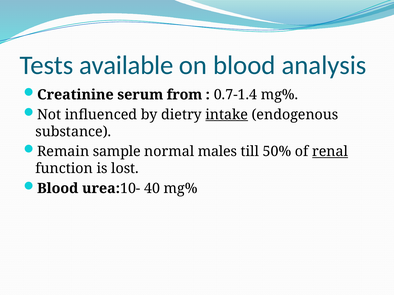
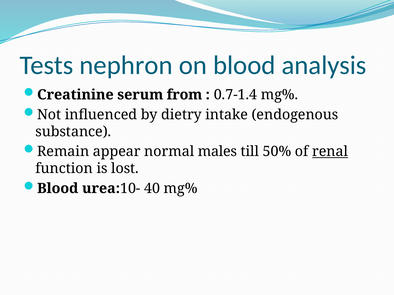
available: available -> nephron (126, 65)
intake underline: present -> none (227, 115)
sample: sample -> appear (117, 152)
